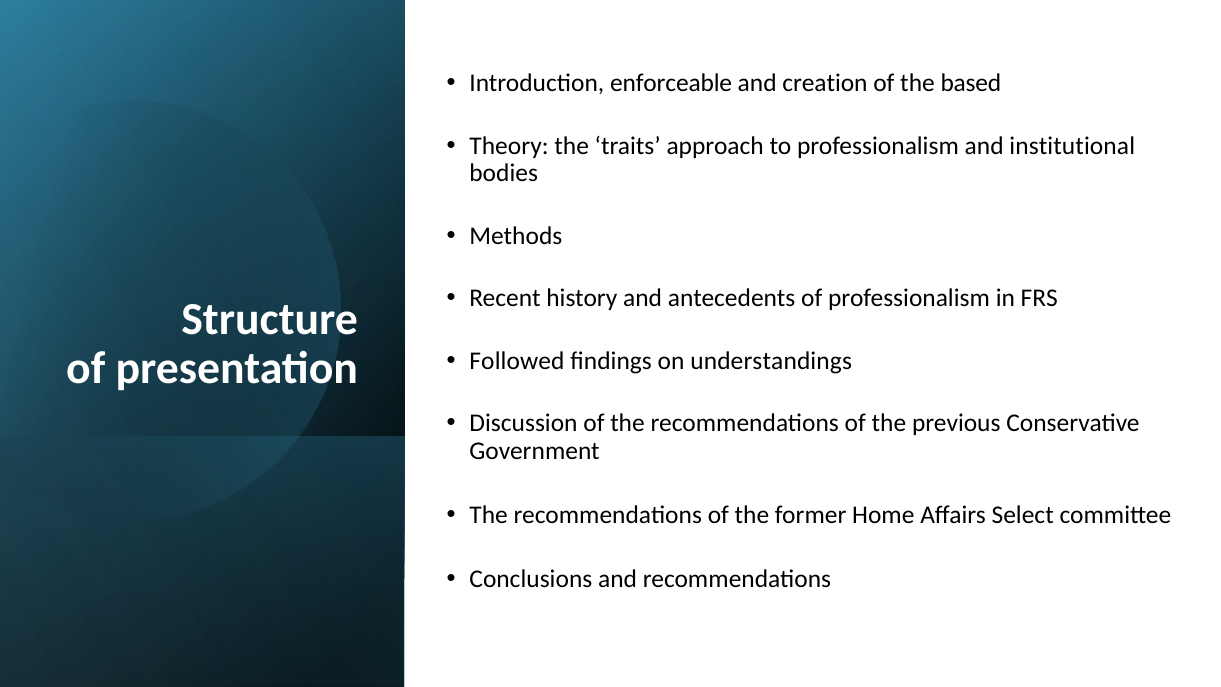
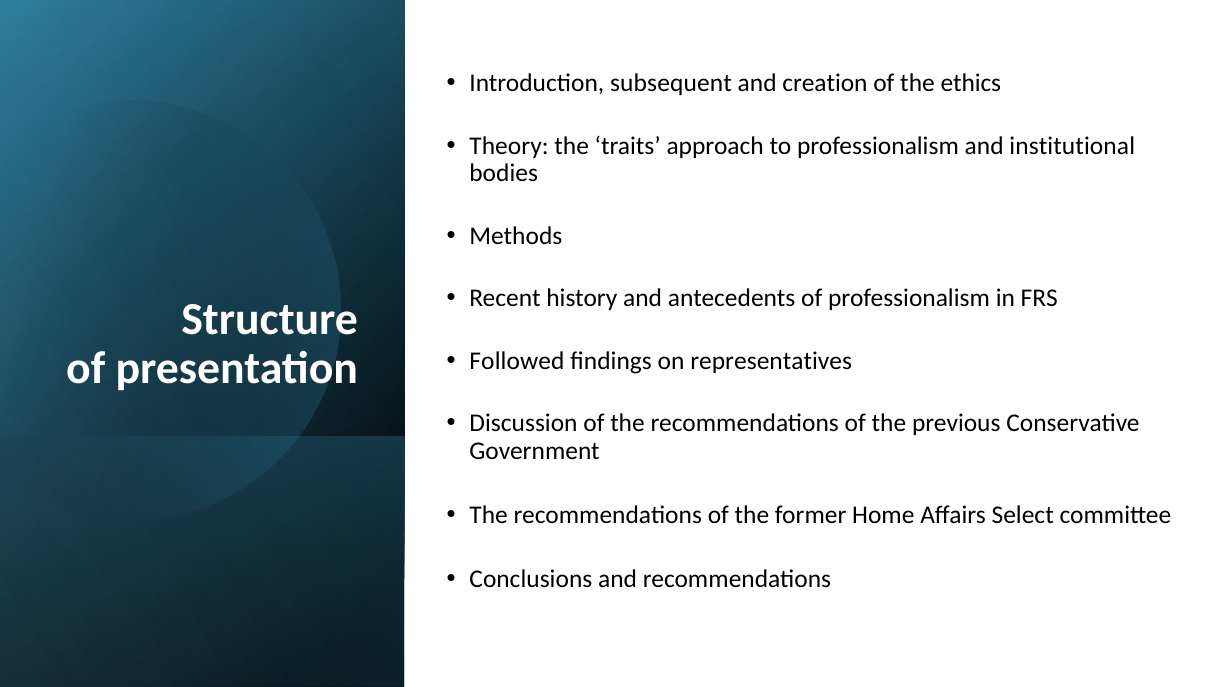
enforceable: enforceable -> subsequent (671, 83)
based: based -> ethics (971, 83)
understandings: understandings -> representatives (771, 361)
